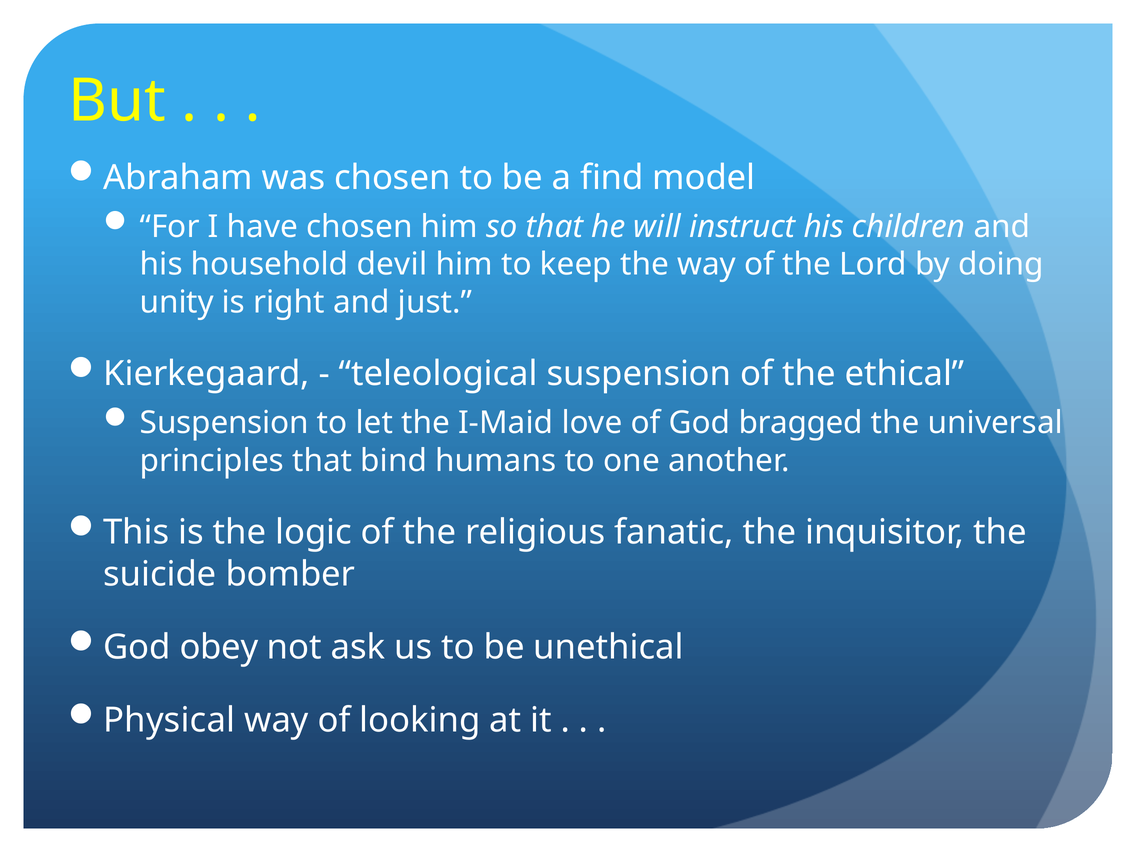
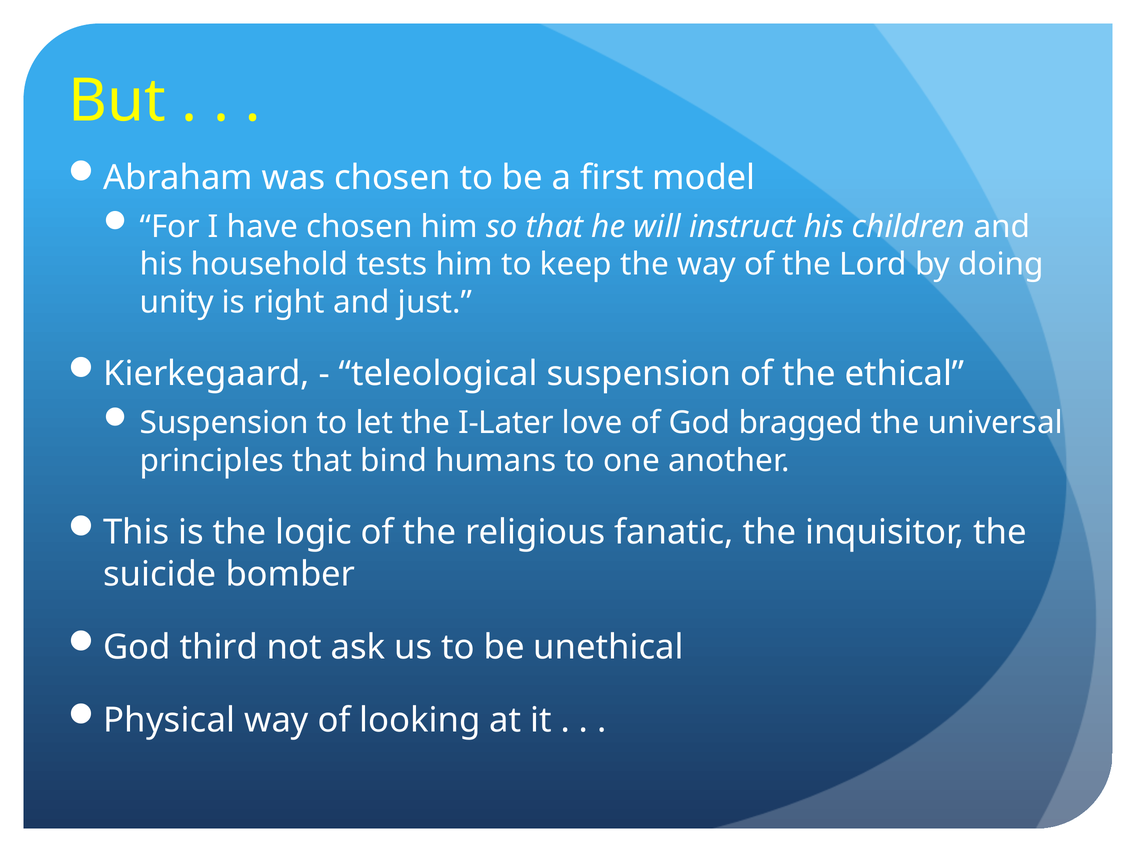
find: find -> first (612, 178)
devil: devil -> tests (392, 265)
I-Maid: I-Maid -> I-Later (506, 423)
obey: obey -> third (219, 647)
